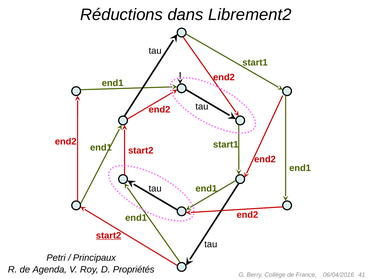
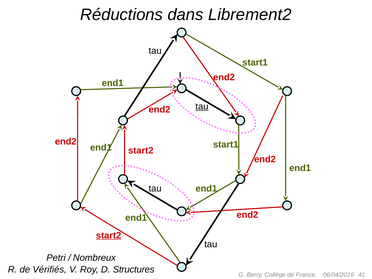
tau underline: none -> present (202, 107)
Principaux: Principaux -> Nombreux (94, 258)
Agenda: Agenda -> Vérifiés (50, 270)
Propriétés: Propriétés -> Structures (134, 270)
